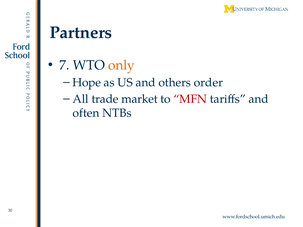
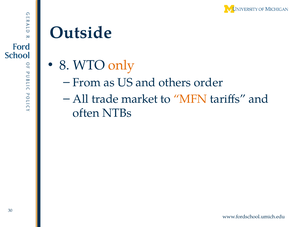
Partners: Partners -> Outside (81, 33)
7: 7 -> 8 (64, 65)
Hope: Hope -> From (87, 83)
MFN colour: red -> orange (190, 99)
